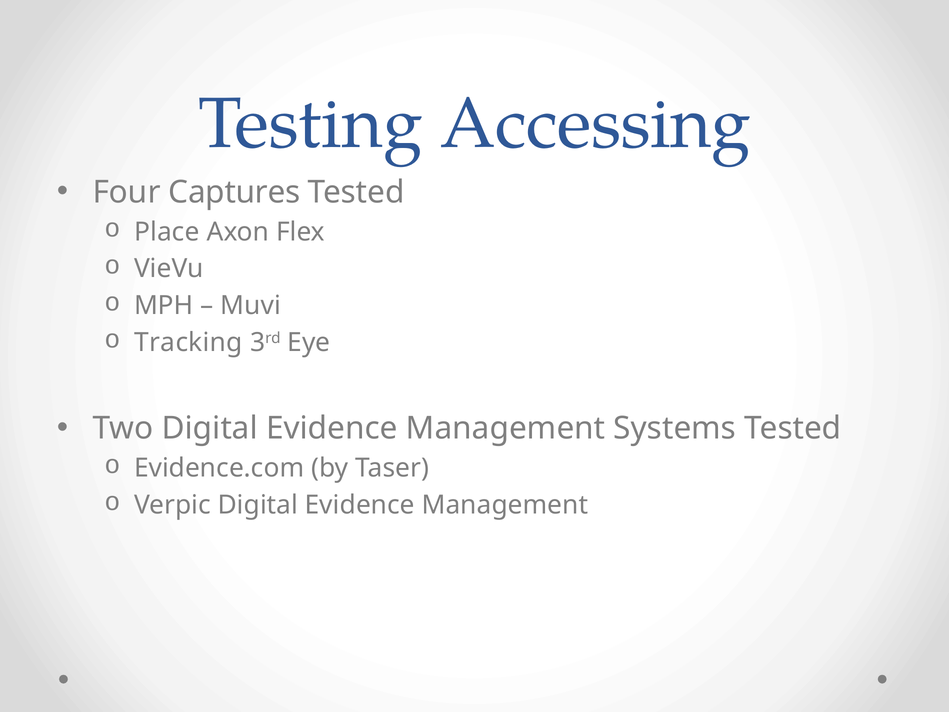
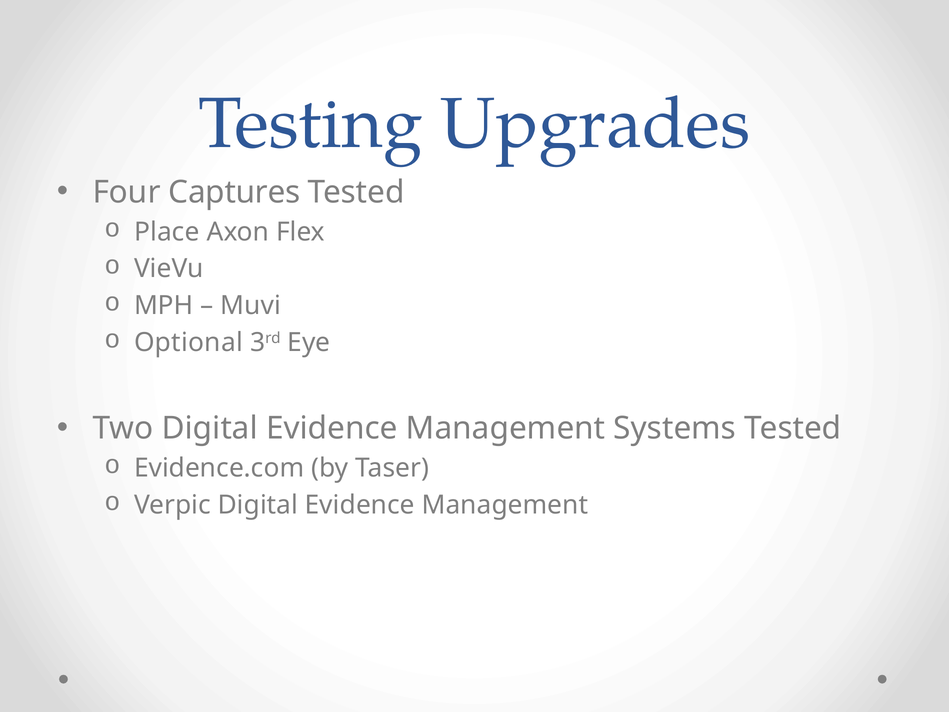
Accessing: Accessing -> Upgrades (595, 124)
Tracking: Tracking -> Optional (189, 342)
